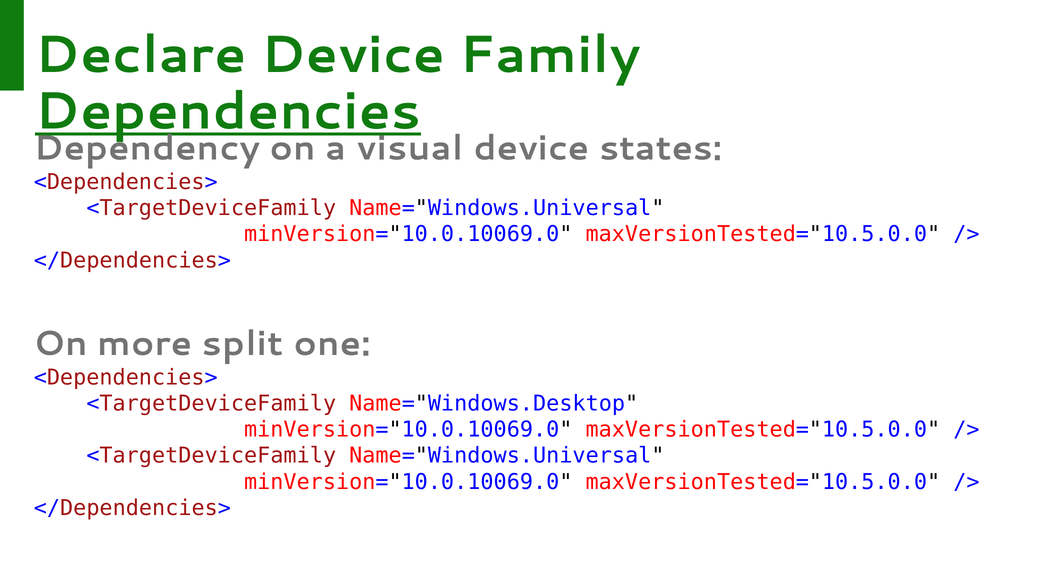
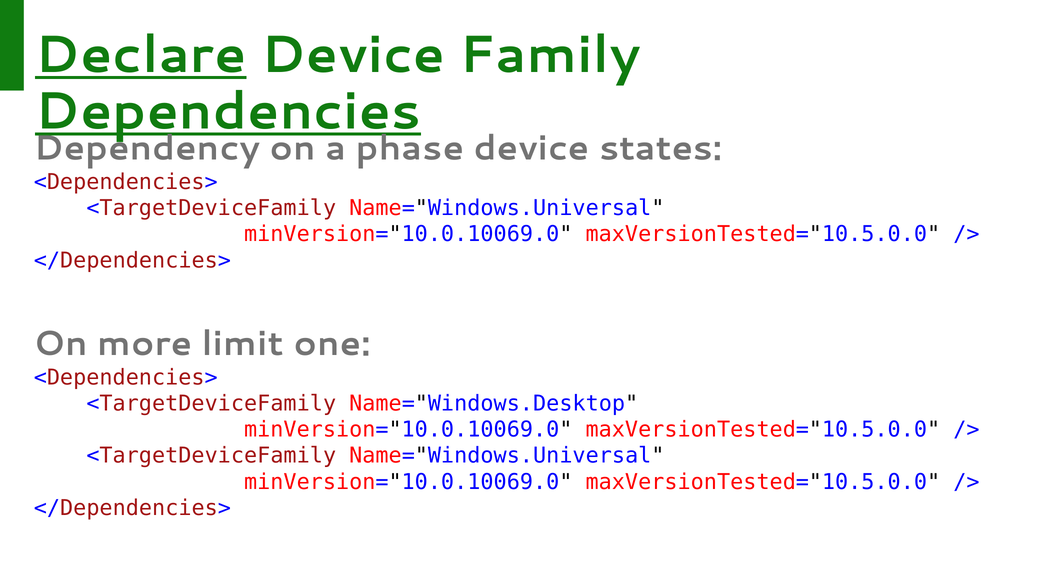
Declare underline: none -> present (141, 55)
visual: visual -> phase (410, 148)
split: split -> limit (243, 344)
